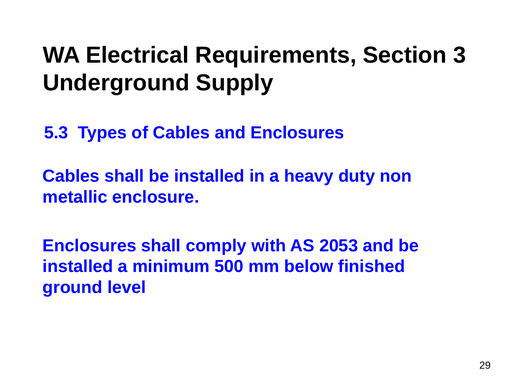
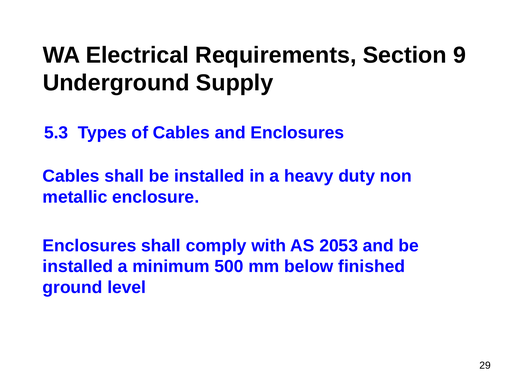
3: 3 -> 9 (460, 55)
